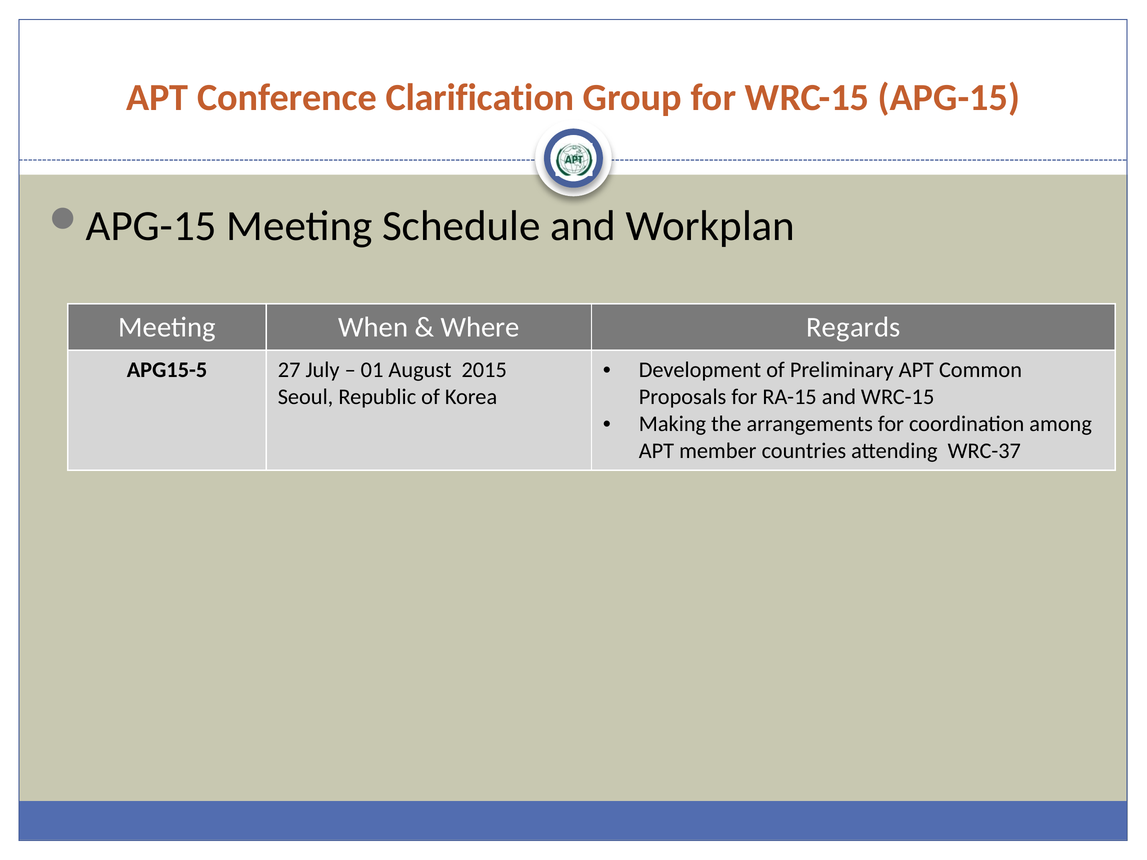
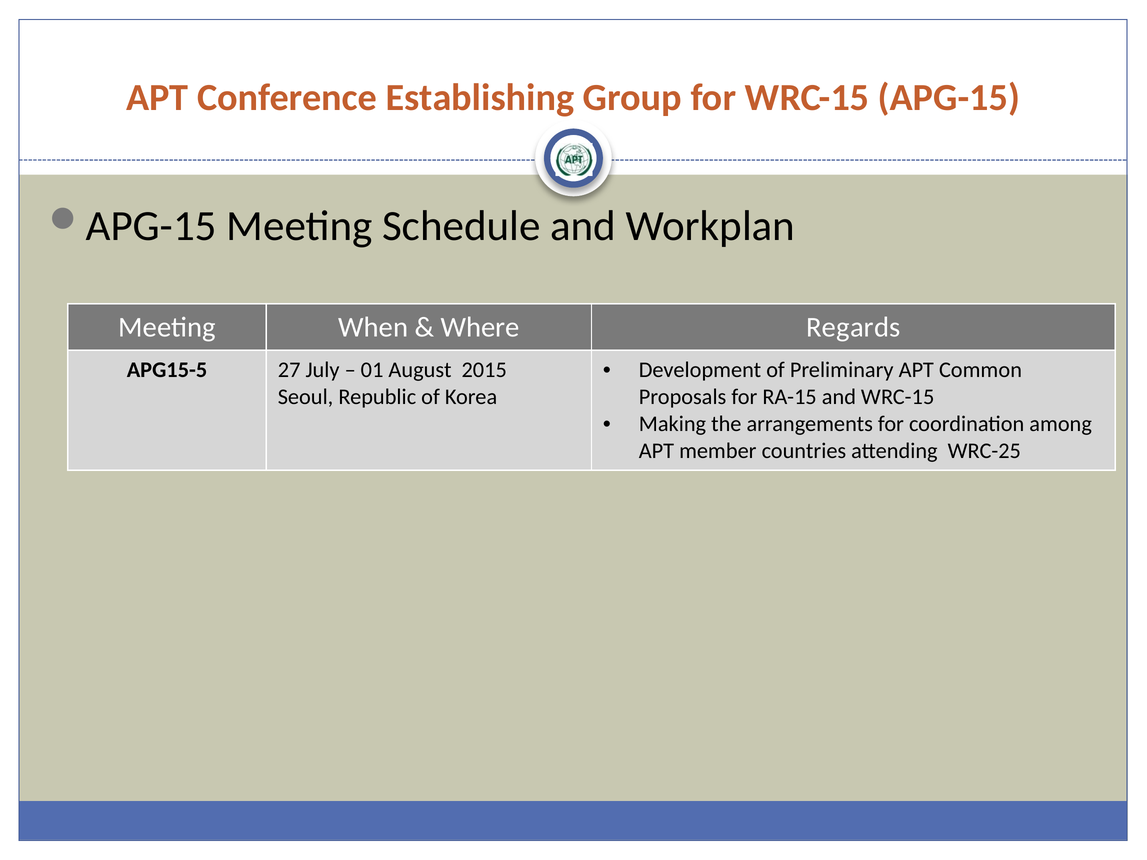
Clarification: Clarification -> Establishing (480, 98)
WRC-37: WRC-37 -> WRC-25 (984, 451)
